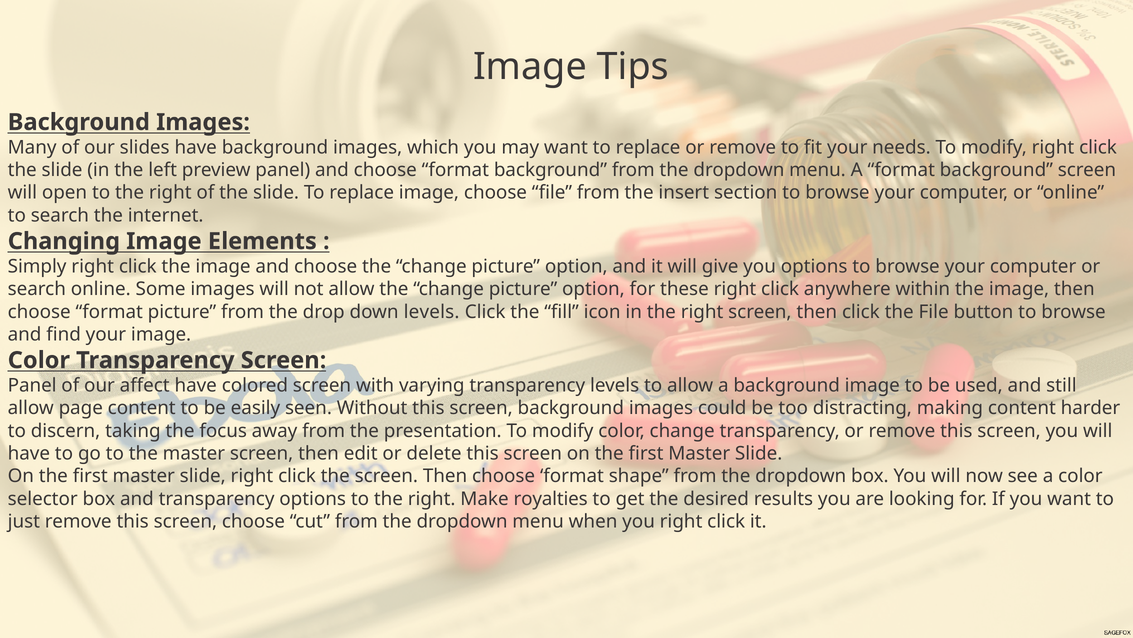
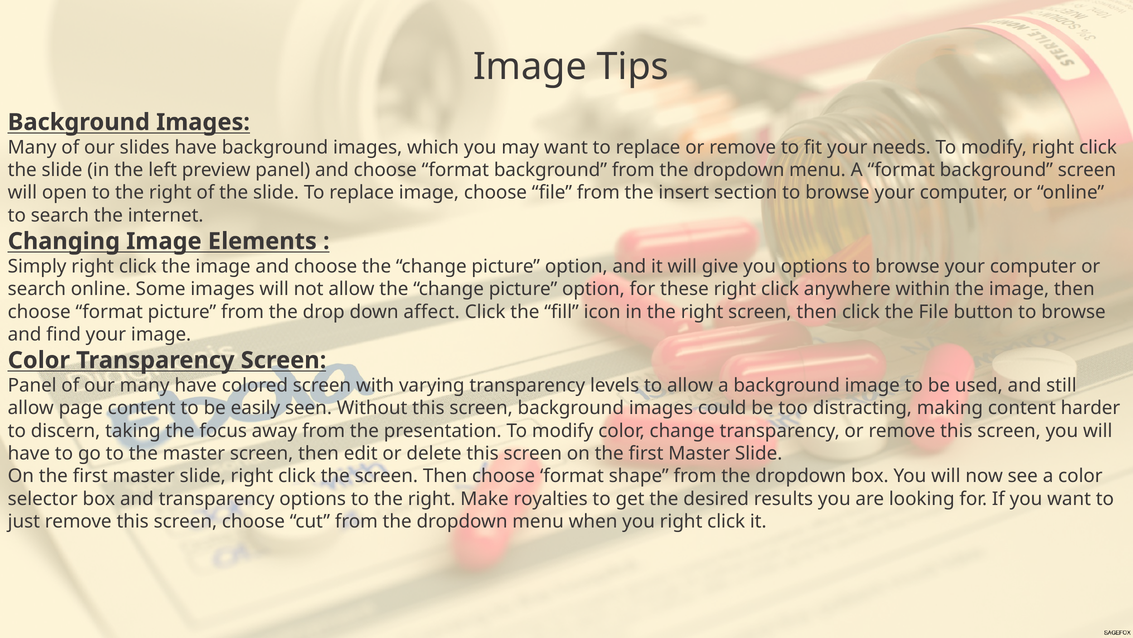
down levels: levels -> affect (432, 311)
our affect: affect -> many (145, 385)
